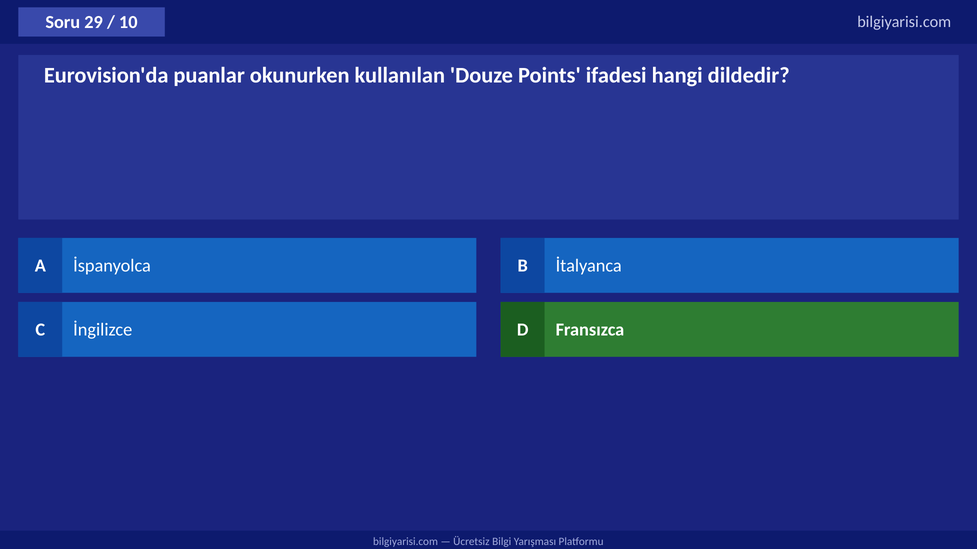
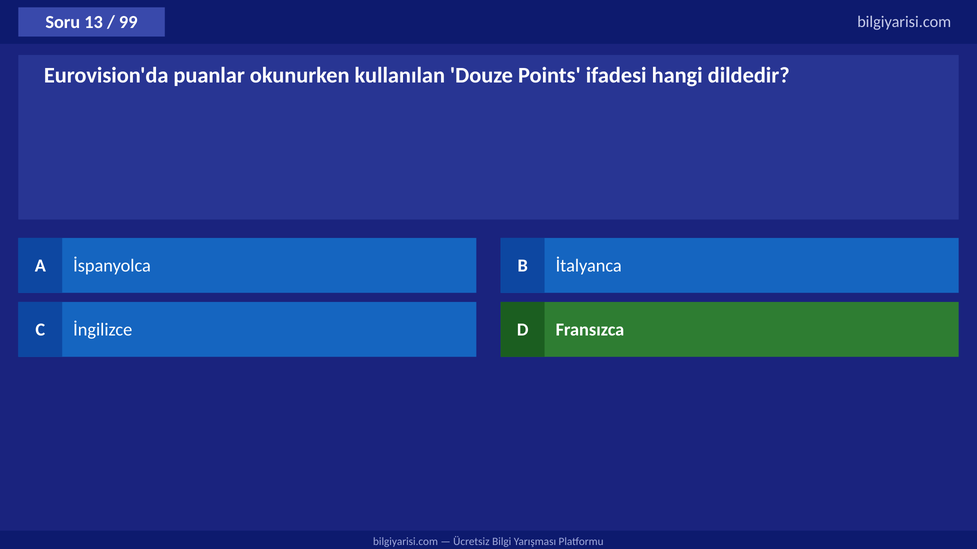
29: 29 -> 13 (94, 22)
10: 10 -> 99 (128, 22)
